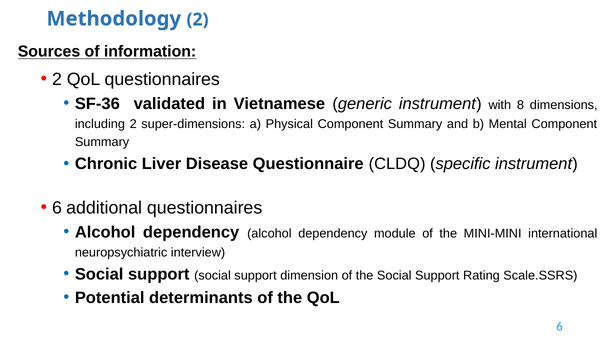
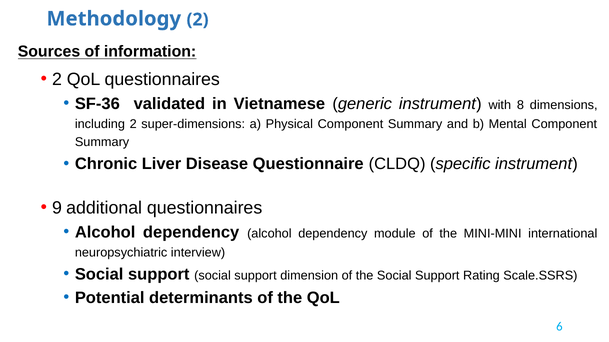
6: 6 -> 9 (57, 208)
